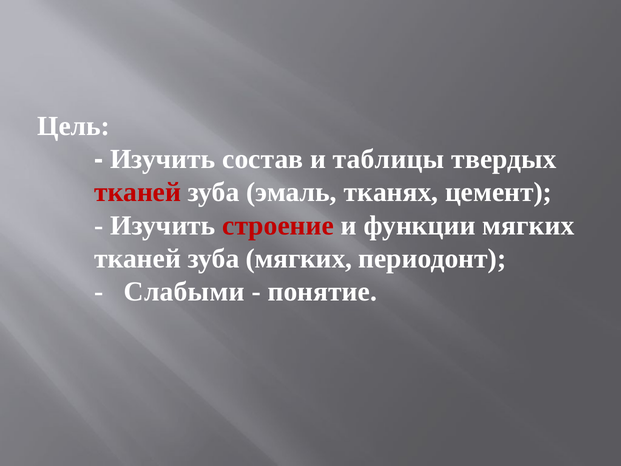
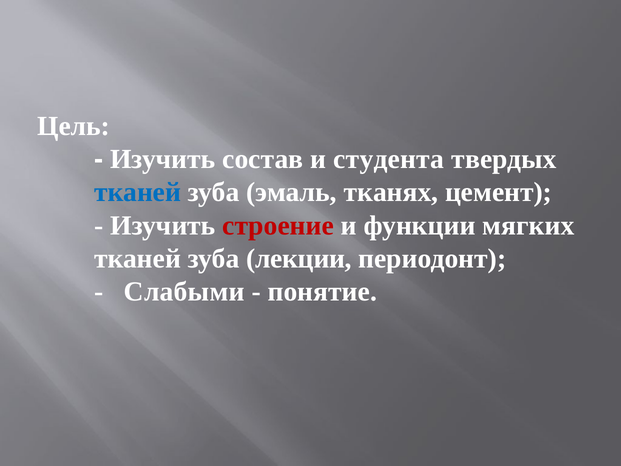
таблицы: таблицы -> студента (389, 159)
тканей colour: red -> blue (138, 192)
зуба мягких: мягких -> лекции (299, 258)
